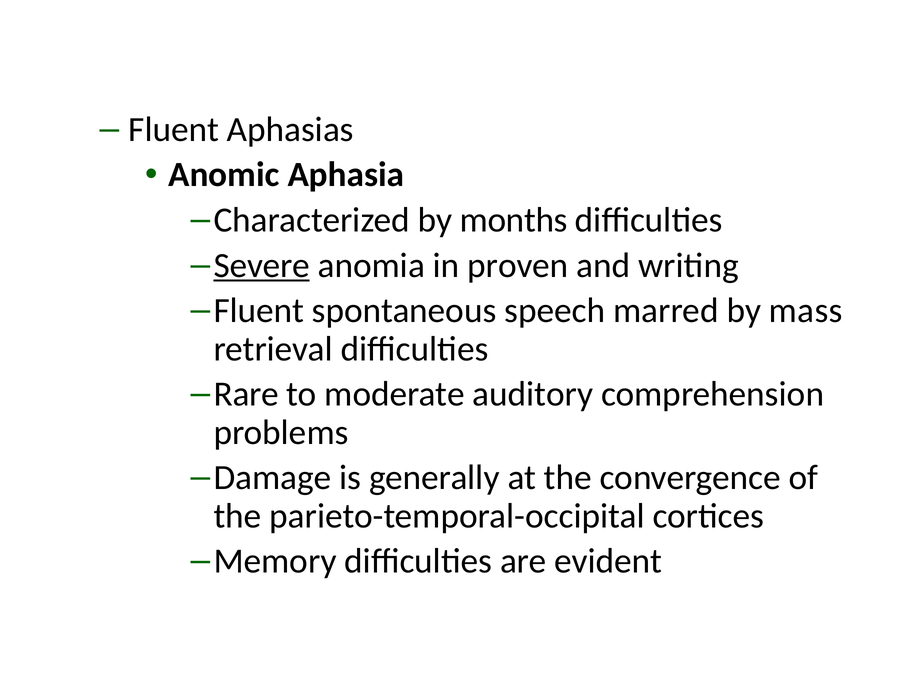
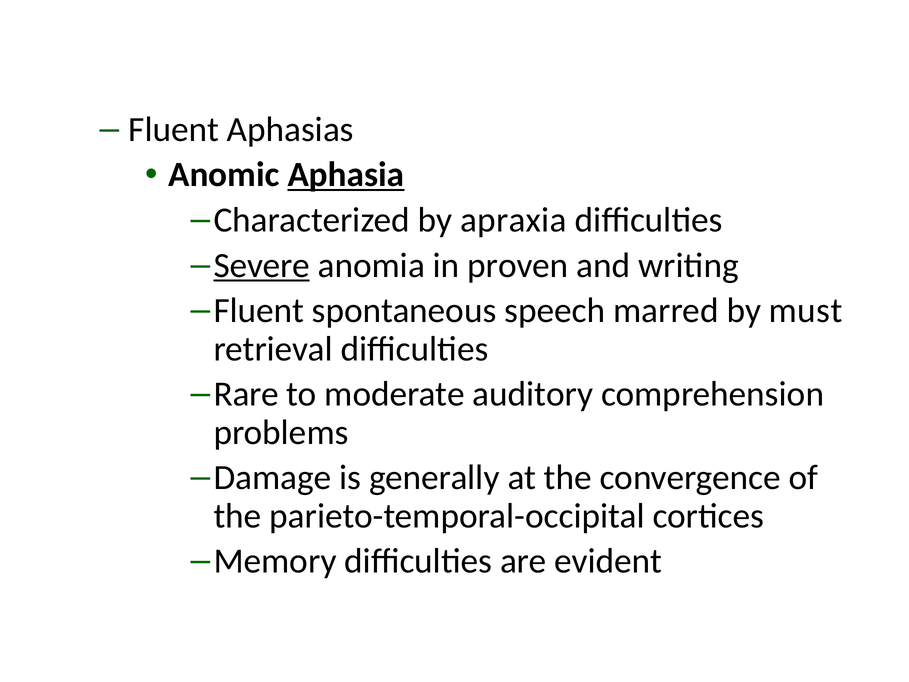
Aphasia underline: none -> present (346, 175)
months: months -> apraxia (513, 220)
mass: mass -> must (806, 311)
